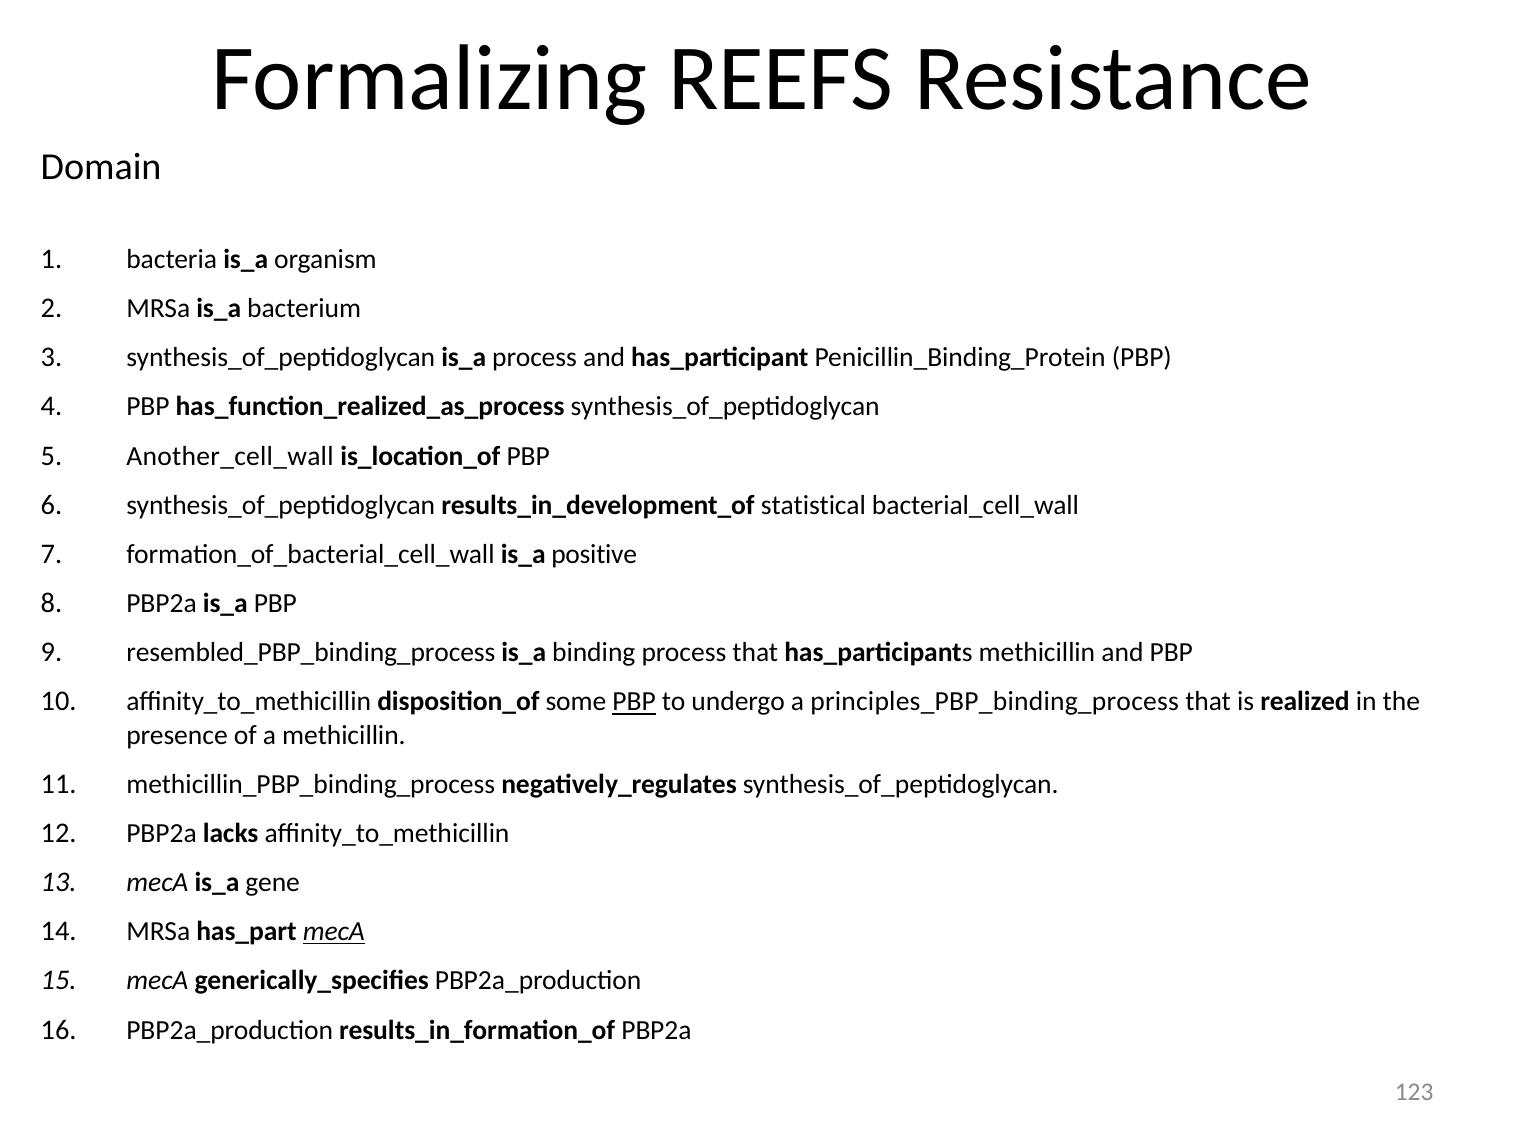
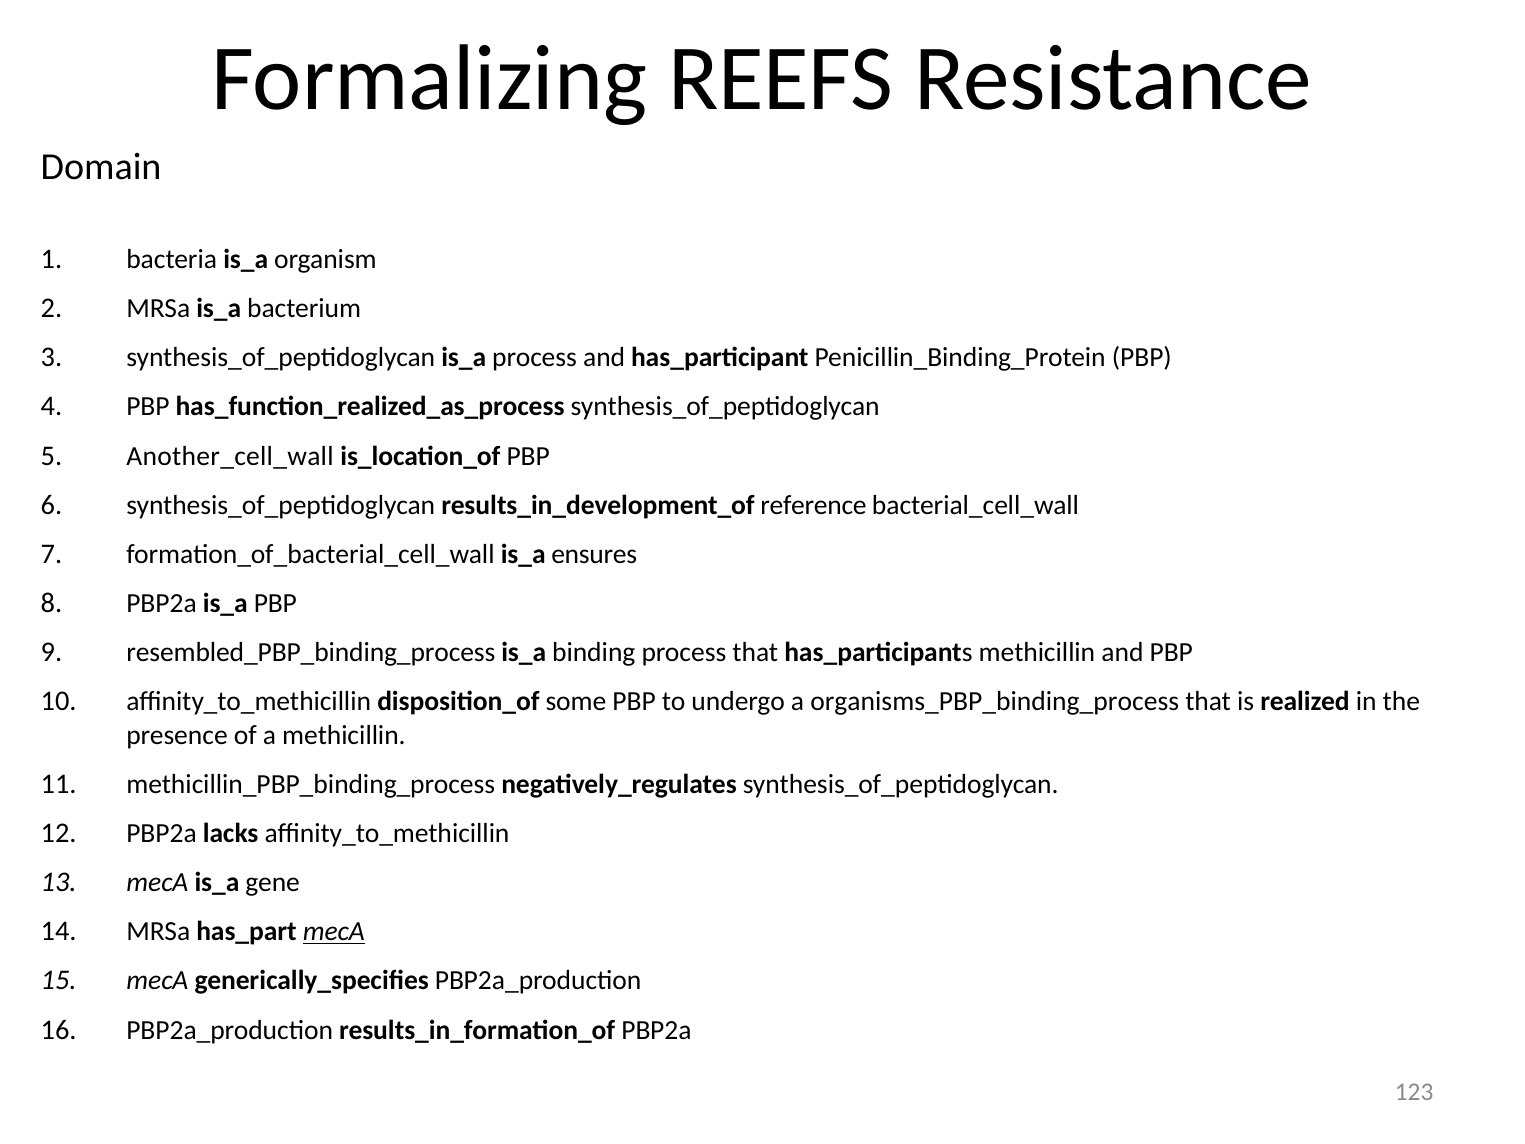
statistical: statistical -> reference (813, 505)
positive: positive -> ensures (594, 554)
PBP underline: present -> none (634, 702)
principles_PBP_binding_process: principles_PBP_binding_process -> organisms_PBP_binding_process (995, 702)
